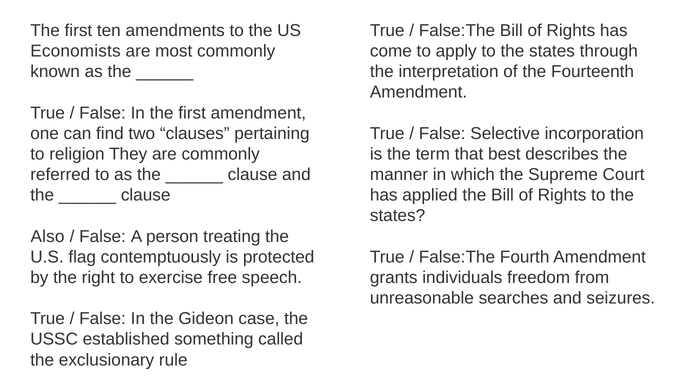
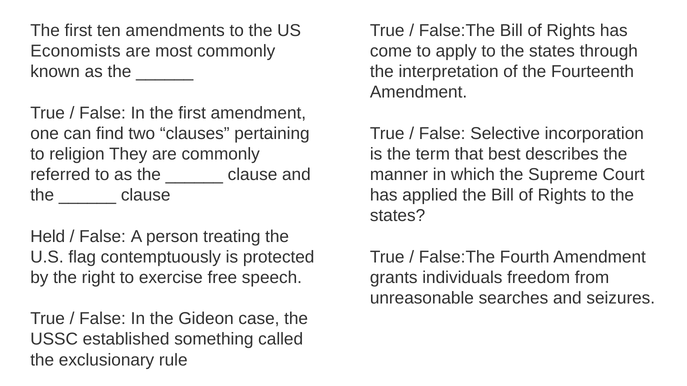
Also: Also -> Held (48, 237)
